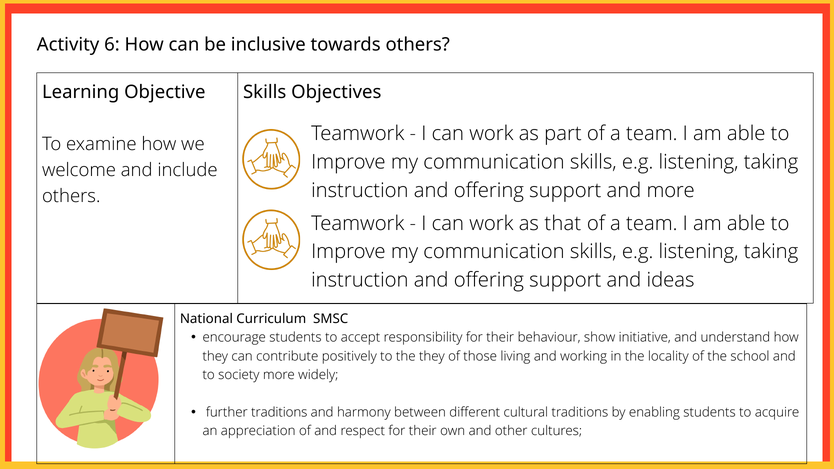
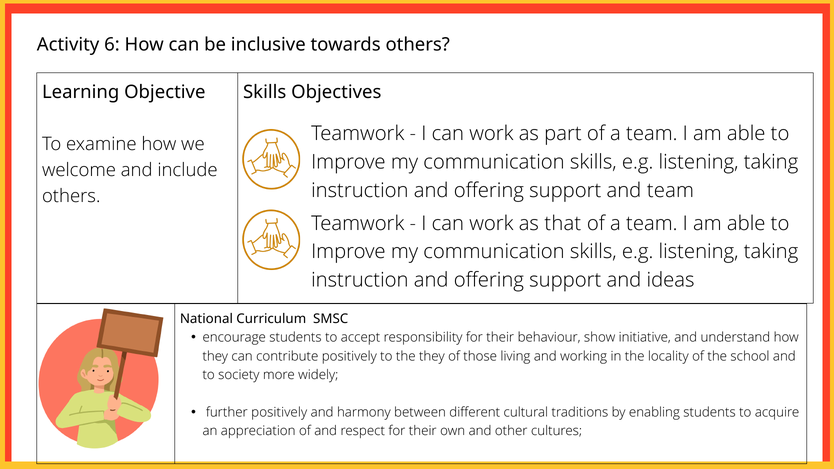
and more: more -> team (670, 191)
further traditions: traditions -> positively (279, 412)
